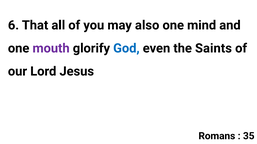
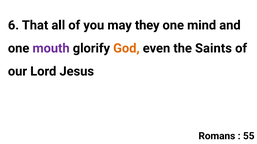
also: also -> they (147, 25)
God colour: blue -> orange (126, 48)
35: 35 -> 55 (249, 136)
